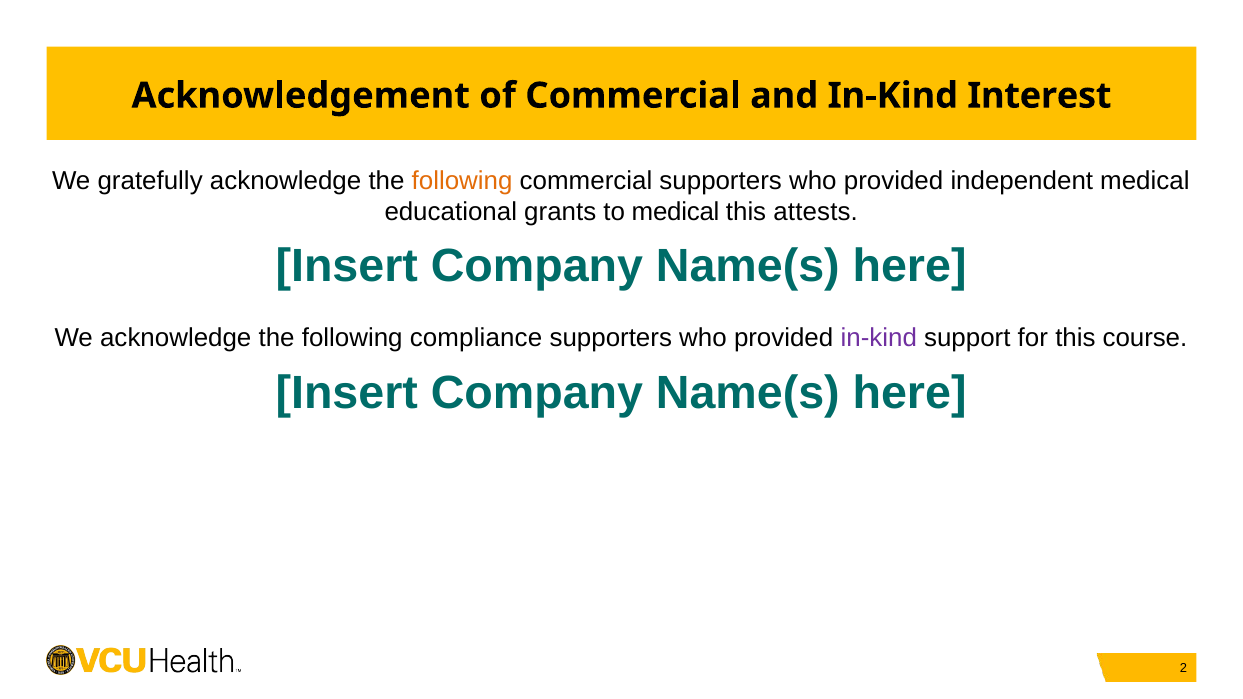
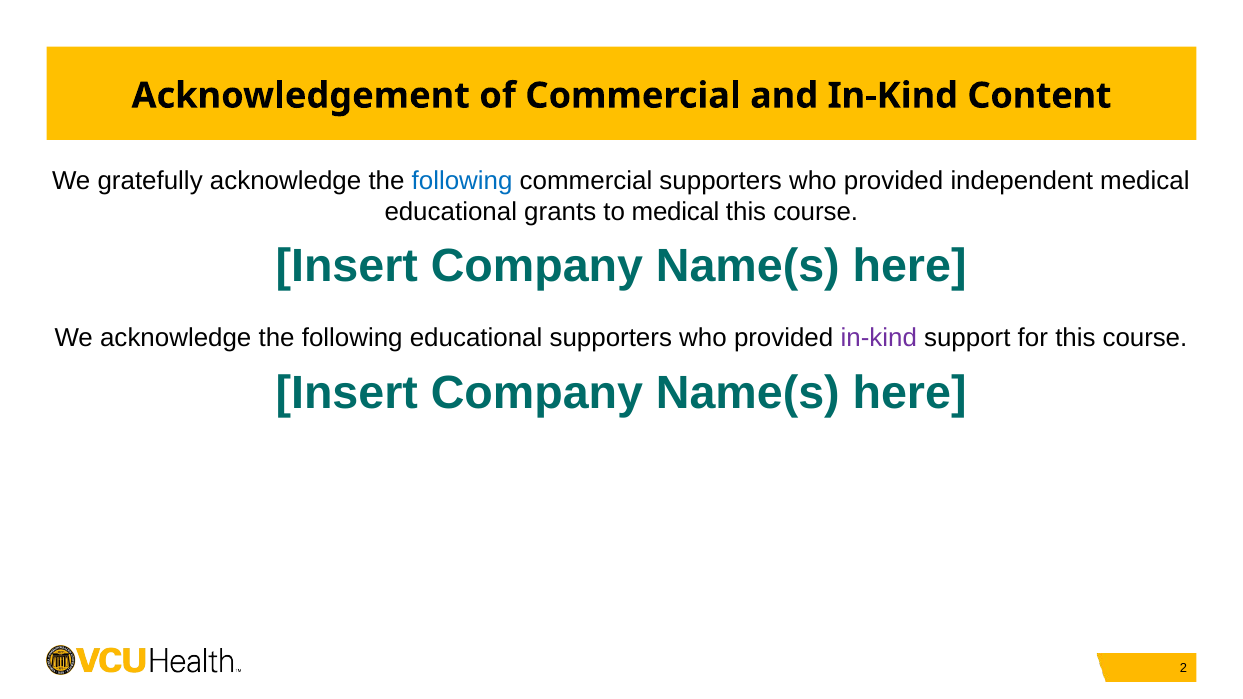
Interest: Interest -> Content (1039, 96)
following colour: orange -> blue (462, 181)
attests: attests -> course (816, 212)
following compliance: compliance -> educational (476, 339)
